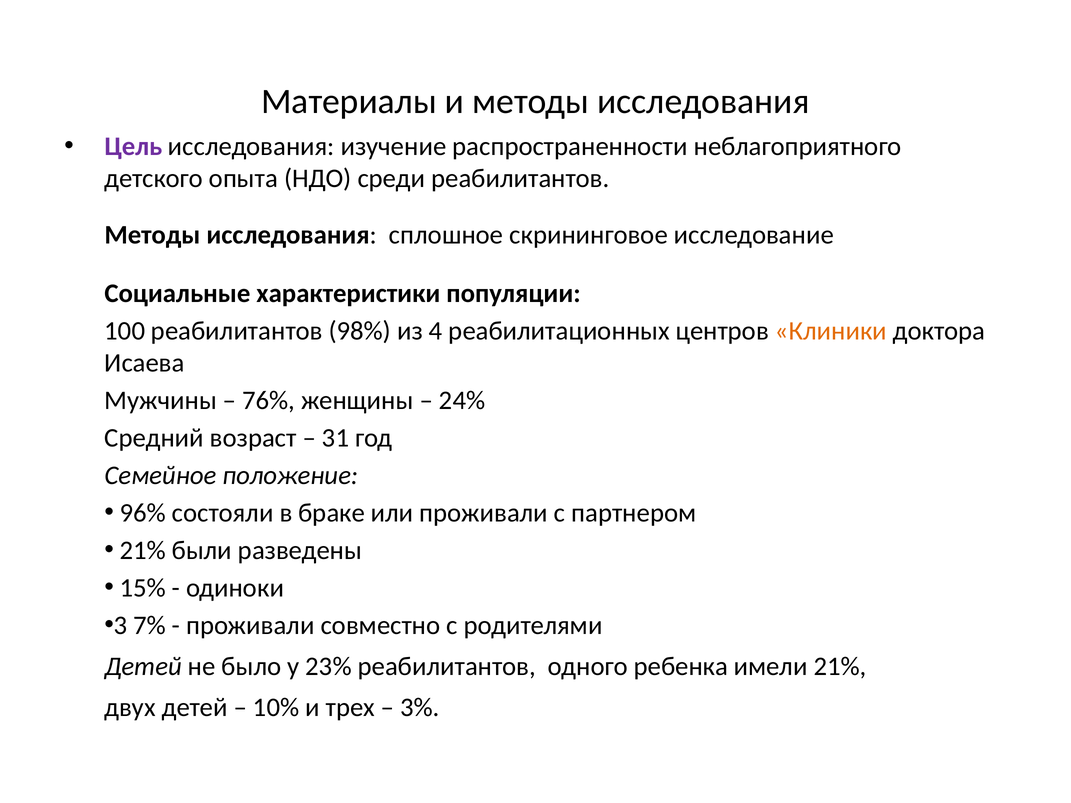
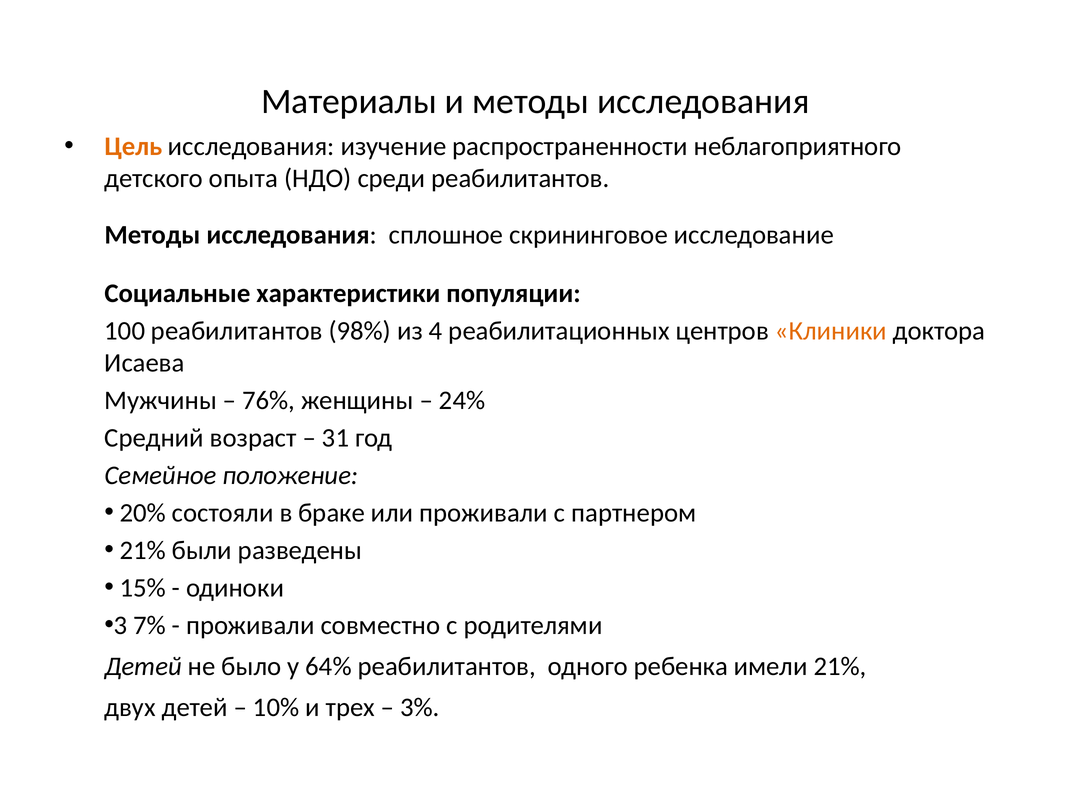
Цель colour: purple -> orange (133, 147)
96%: 96% -> 20% (143, 513)
23%: 23% -> 64% (329, 666)
